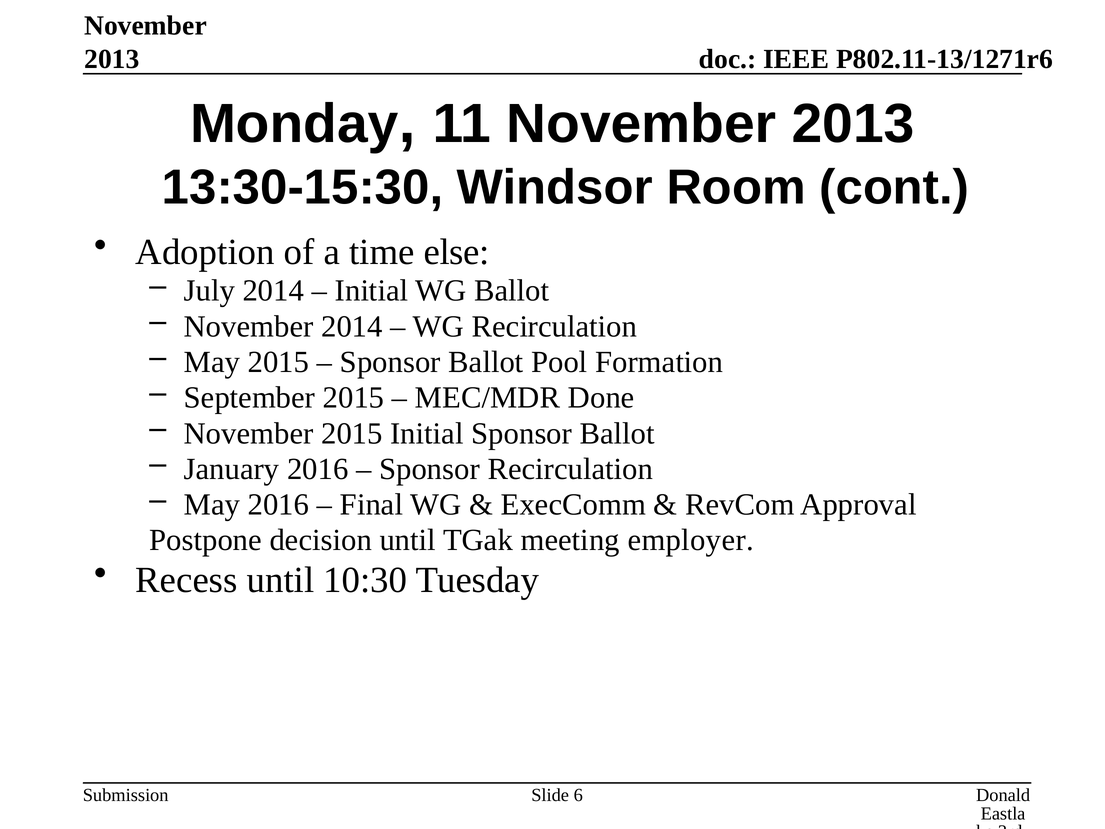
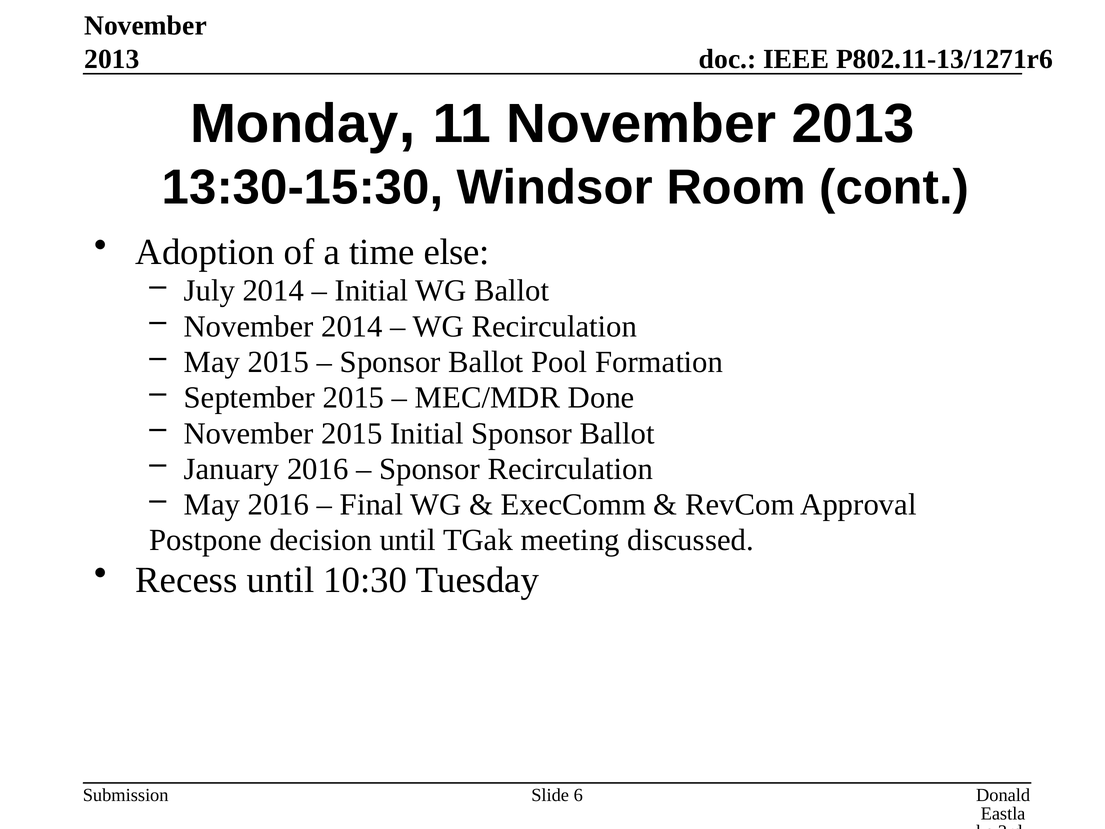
employer: employer -> discussed (691, 540)
